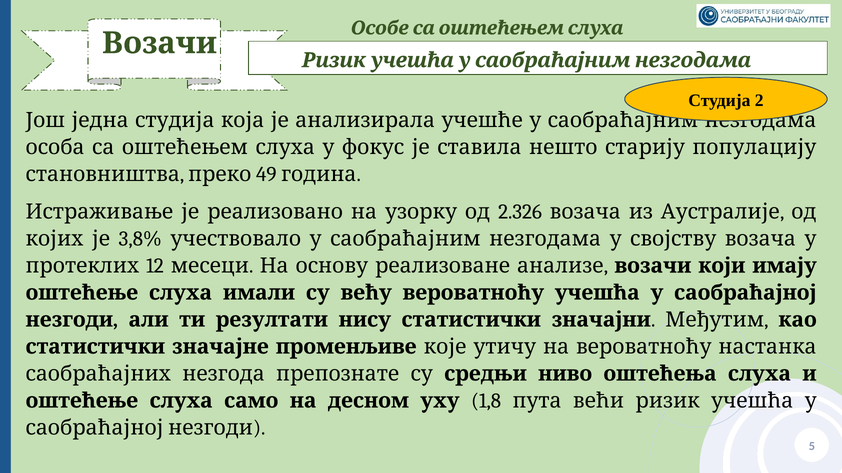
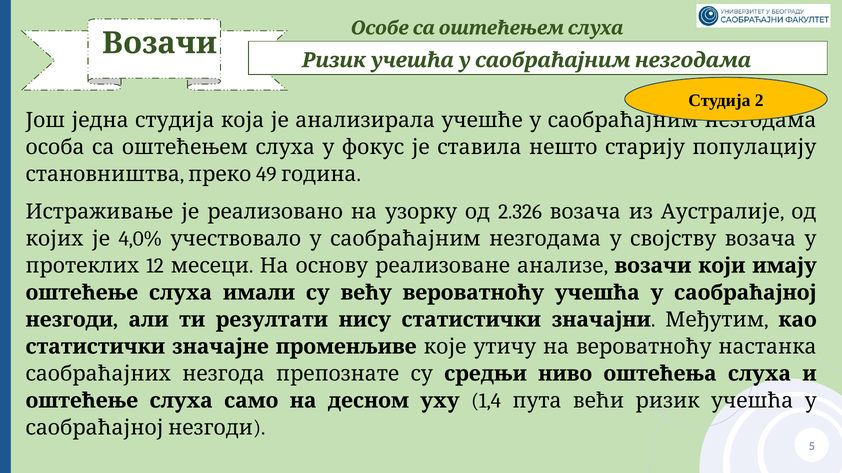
3,8%: 3,8% -> 4,0% (140, 239)
1,8: 1,8 -> 1,4 (486, 401)
